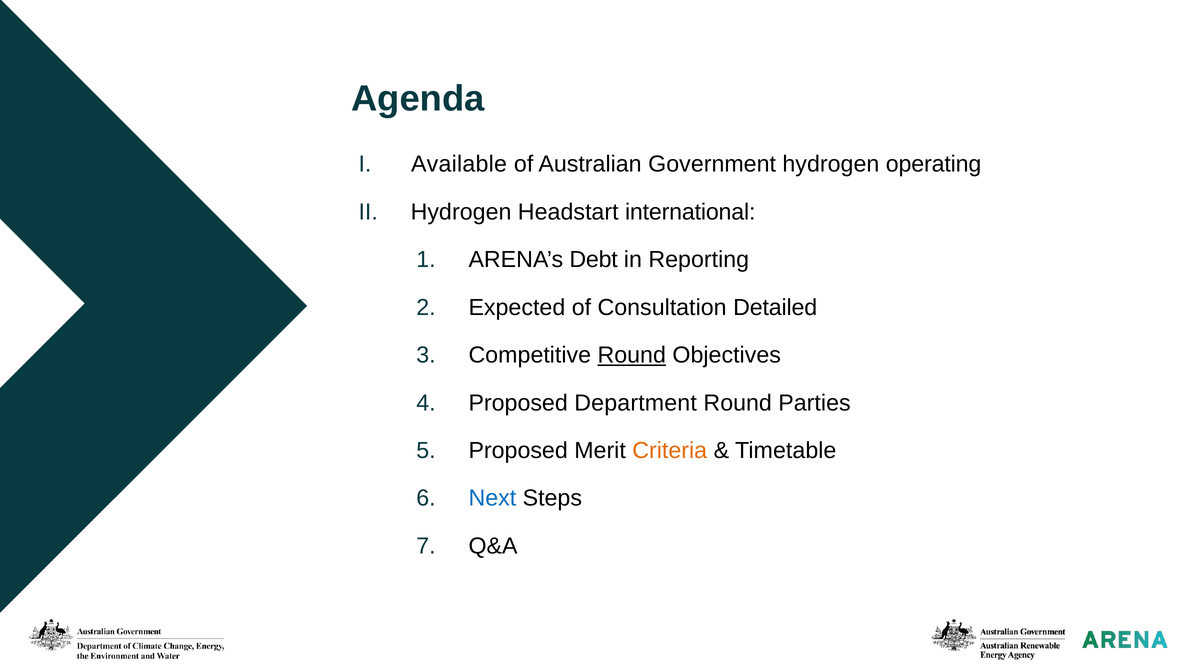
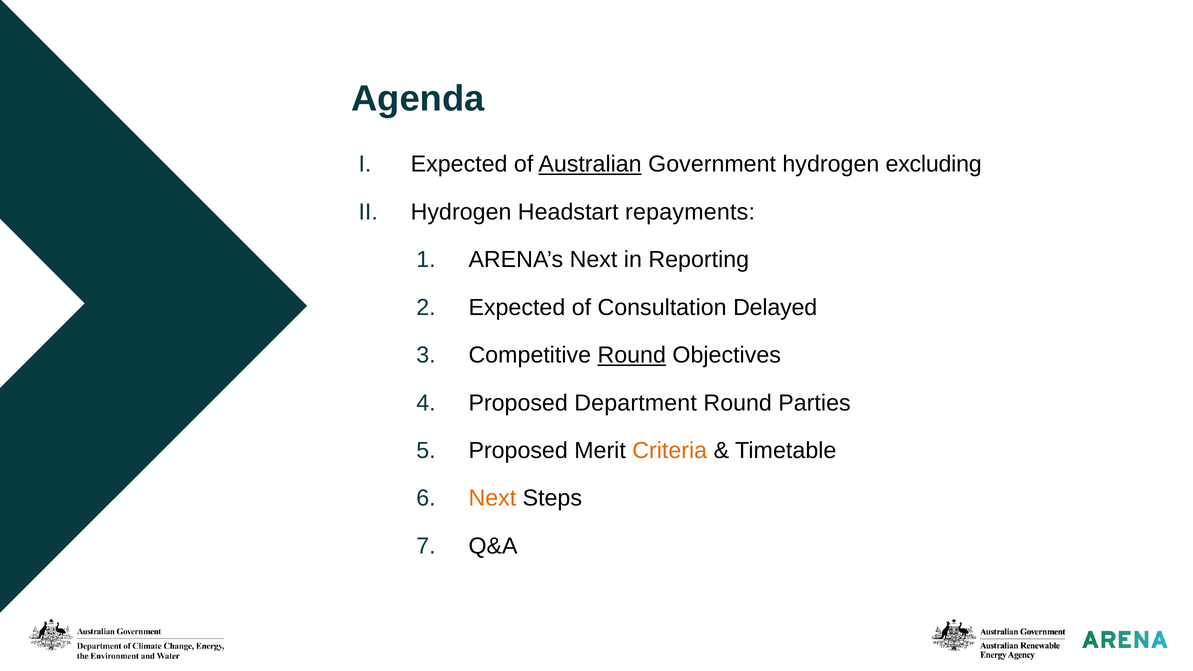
Available: Available -> Expected (459, 164)
Australian underline: none -> present (590, 164)
operating: operating -> excluding (934, 164)
international: international -> repayments (690, 212)
ARENA’s Debt: Debt -> Next (593, 260)
Detailed: Detailed -> Delayed (775, 308)
Next colour: blue -> orange (492, 498)
